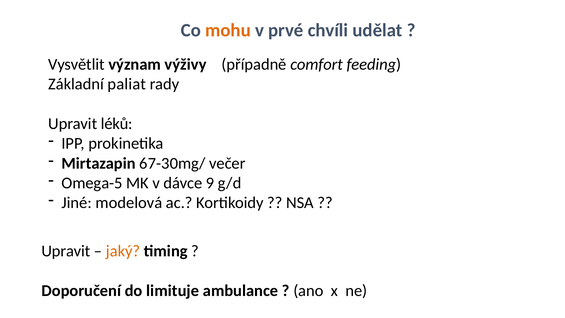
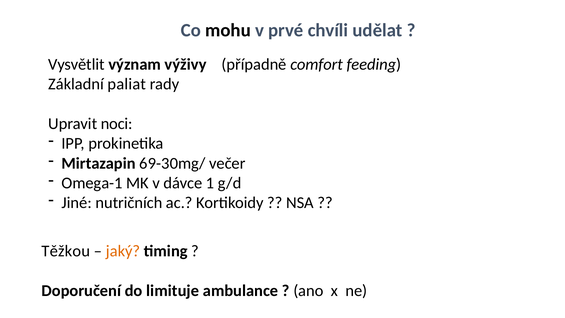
mohu colour: orange -> black (228, 30)
léků: léků -> noci (117, 124)
67-30mg/: 67-30mg/ -> 69-30mg/ (172, 163)
Omega-5: Omega-5 -> Omega-1 (92, 183)
9: 9 -> 1 (210, 183)
modelová: modelová -> nutričních (129, 203)
Upravit: Upravit -> Těžkou (66, 251)
